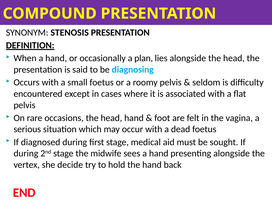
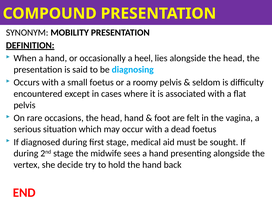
STENOSIS: STENOSIS -> MOBILITY (70, 33)
plan: plan -> heel (144, 58)
